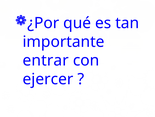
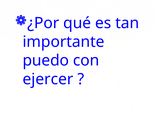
entrar: entrar -> puedo (46, 60)
